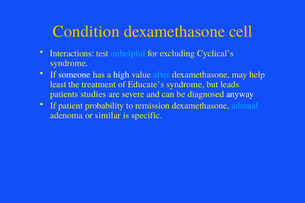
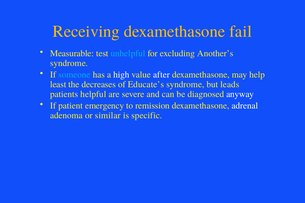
Condition: Condition -> Receiving (86, 32)
cell: cell -> fail (241, 32)
Interactions: Interactions -> Measurable (72, 54)
Cyclical’s: Cyclical’s -> Another’s (215, 54)
someone colour: white -> light blue (74, 75)
after colour: light blue -> white (162, 75)
treatment: treatment -> decreases (99, 85)
studies: studies -> helpful (93, 94)
probability: probability -> emergency (105, 106)
adrenal colour: light blue -> white (245, 106)
